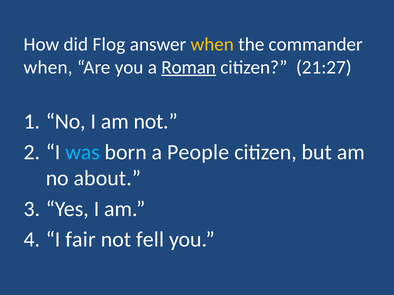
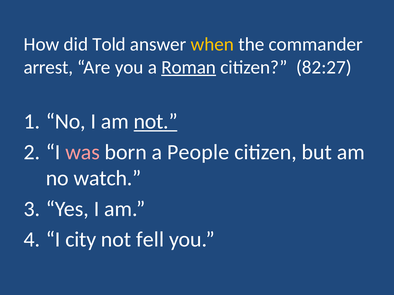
Flog: Flog -> Told (109, 44)
when: when -> arrest (48, 67)
21:27: 21:27 -> 82:27 (324, 67)
not underline: none -> present (156, 122)
was colour: light blue -> pink (83, 152)
about: about -> watch (108, 179)
fair: fair -> city (81, 240)
